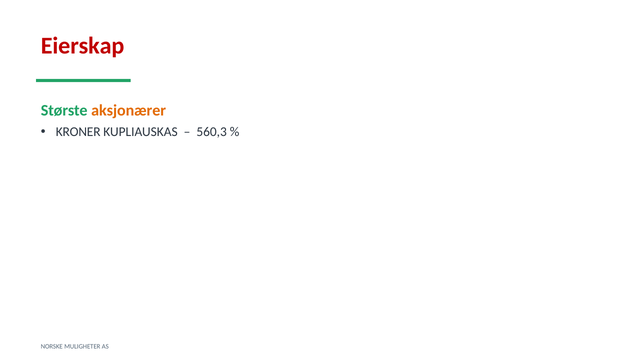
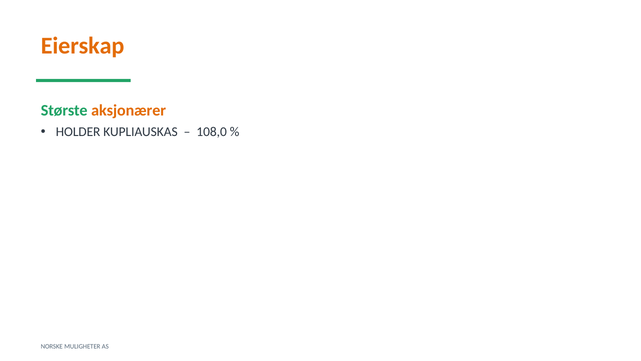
Eierskap colour: red -> orange (83, 46)
KRONER: KRONER -> HOLDER (78, 132)
560,3: 560,3 -> 108,0 (212, 132)
